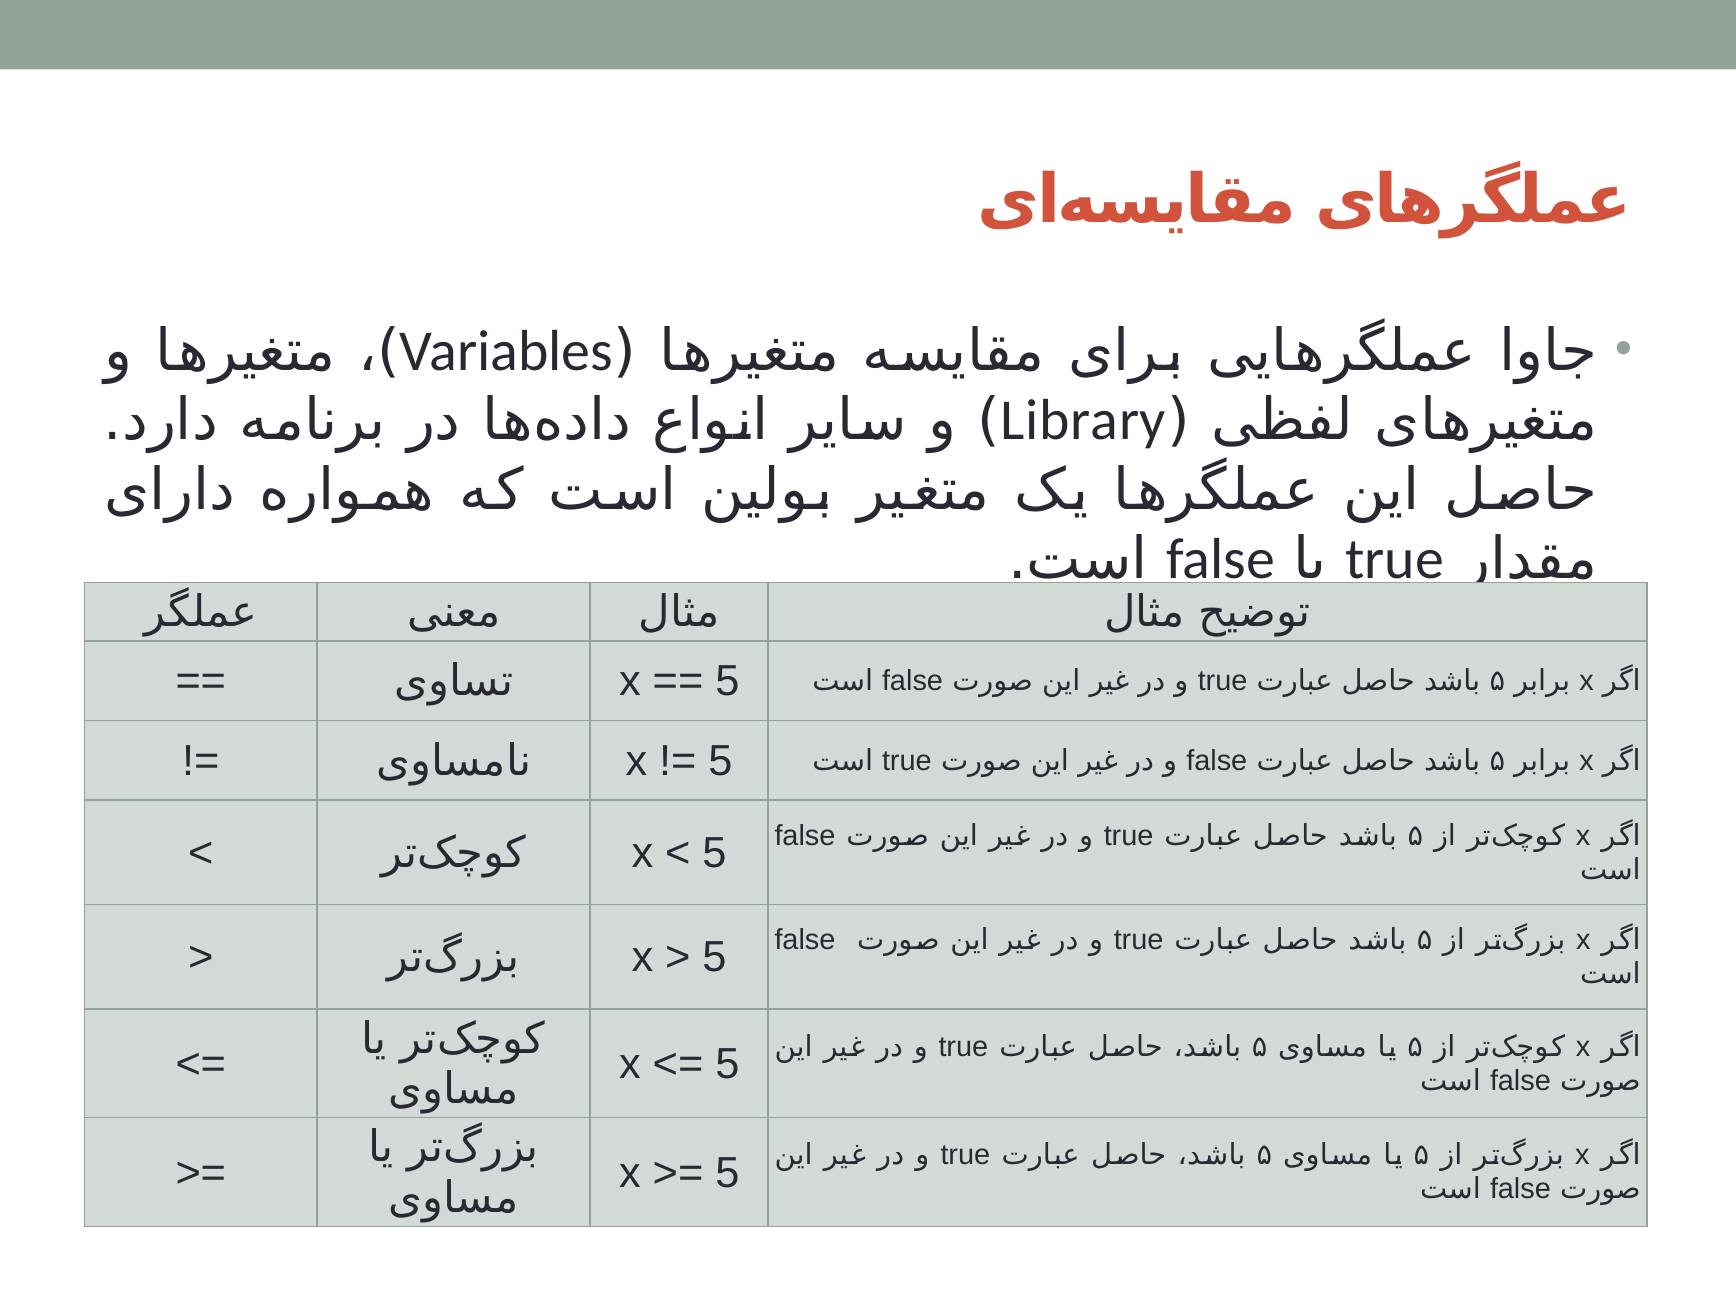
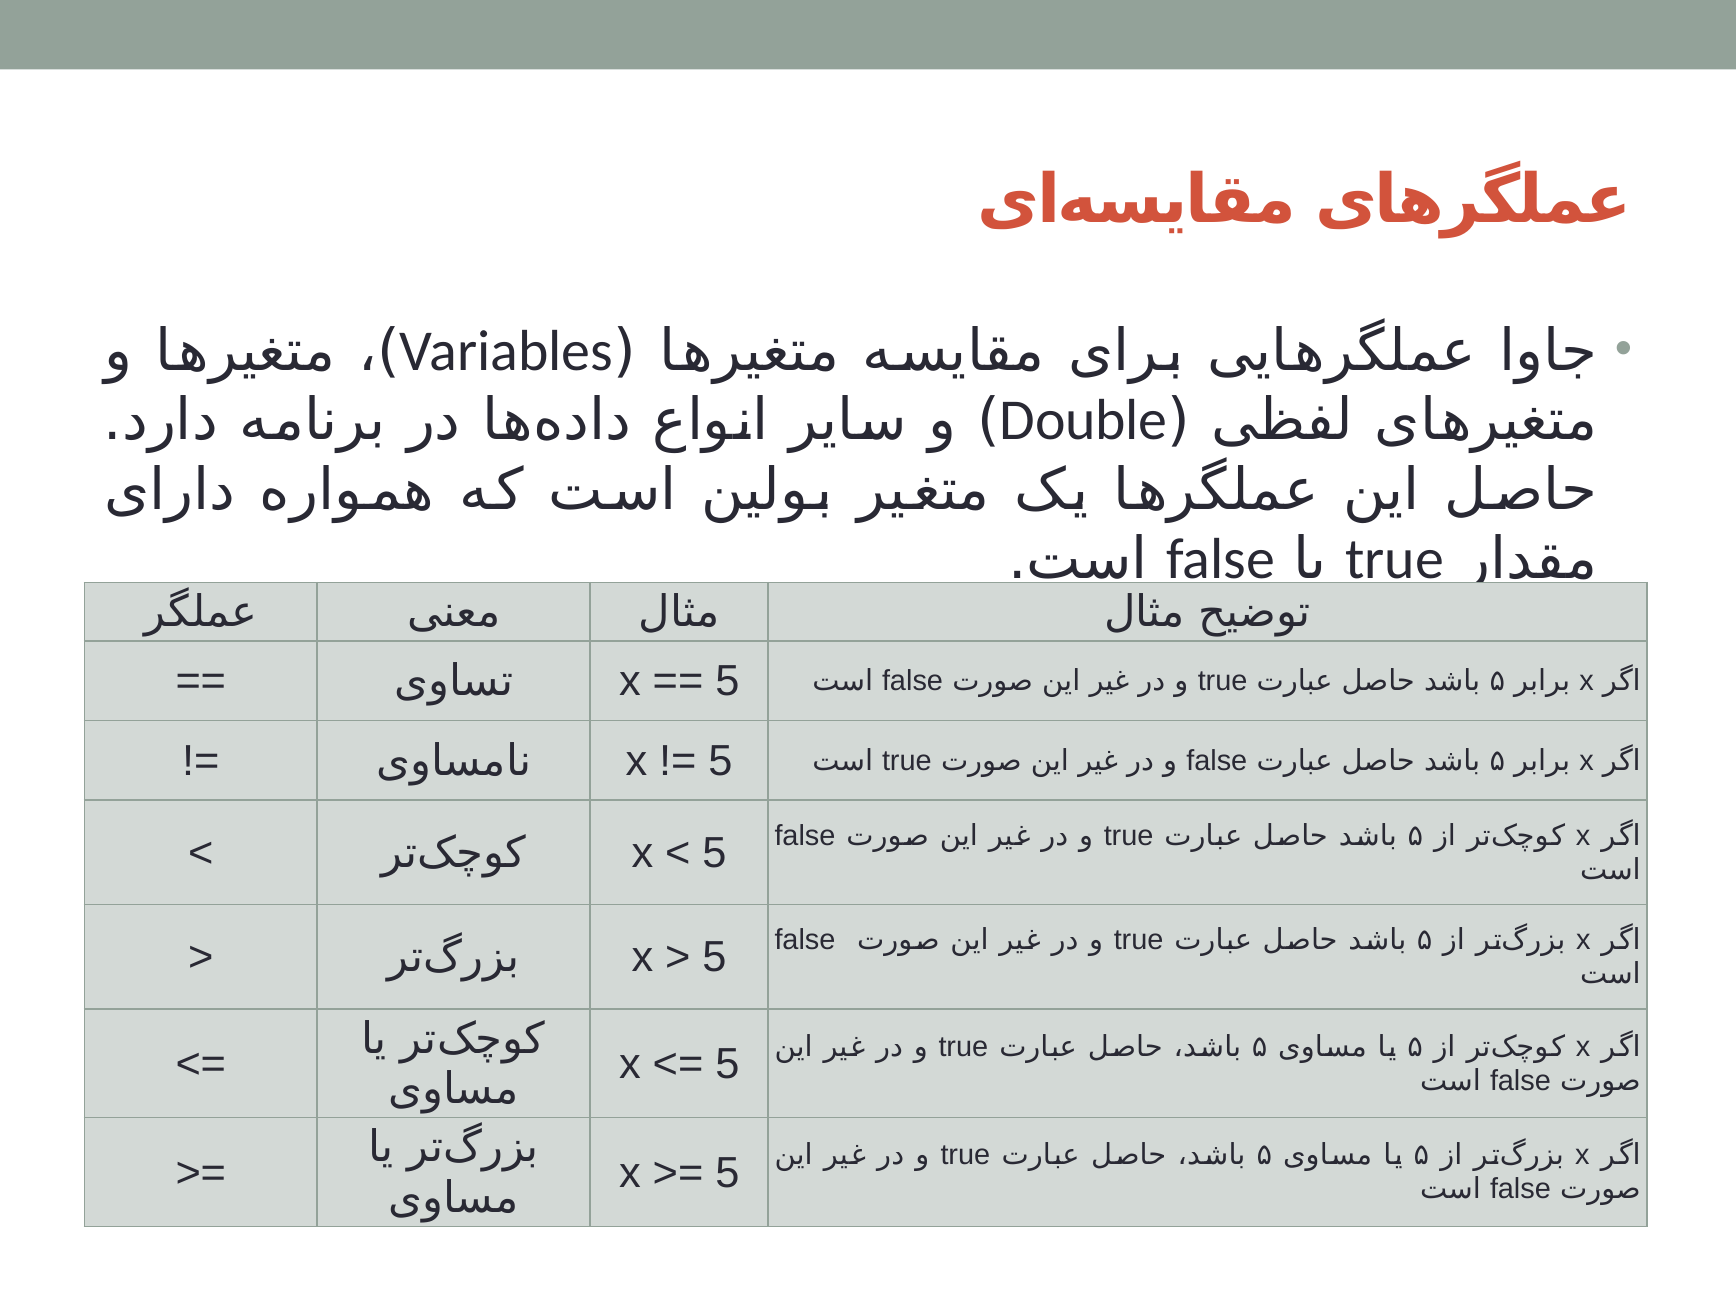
Library: Library -> Double (1084, 421)
